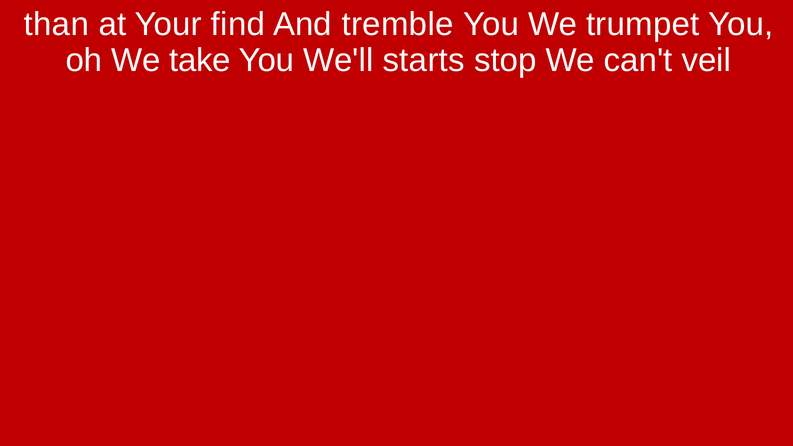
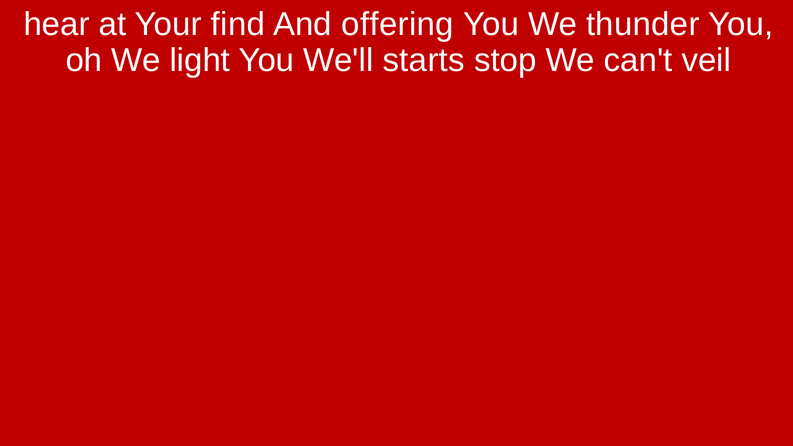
than: than -> hear (57, 25)
tremble: tremble -> offering (398, 25)
trumpet: trumpet -> thunder (643, 25)
take: take -> light (200, 60)
